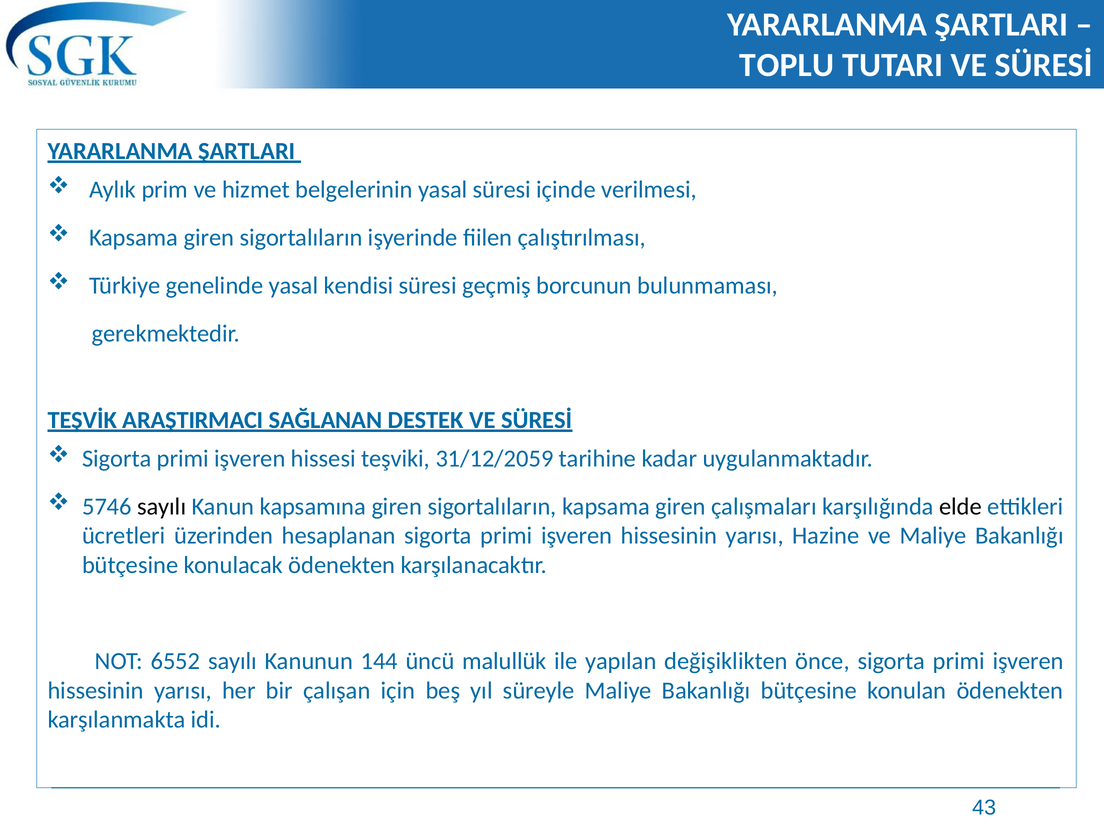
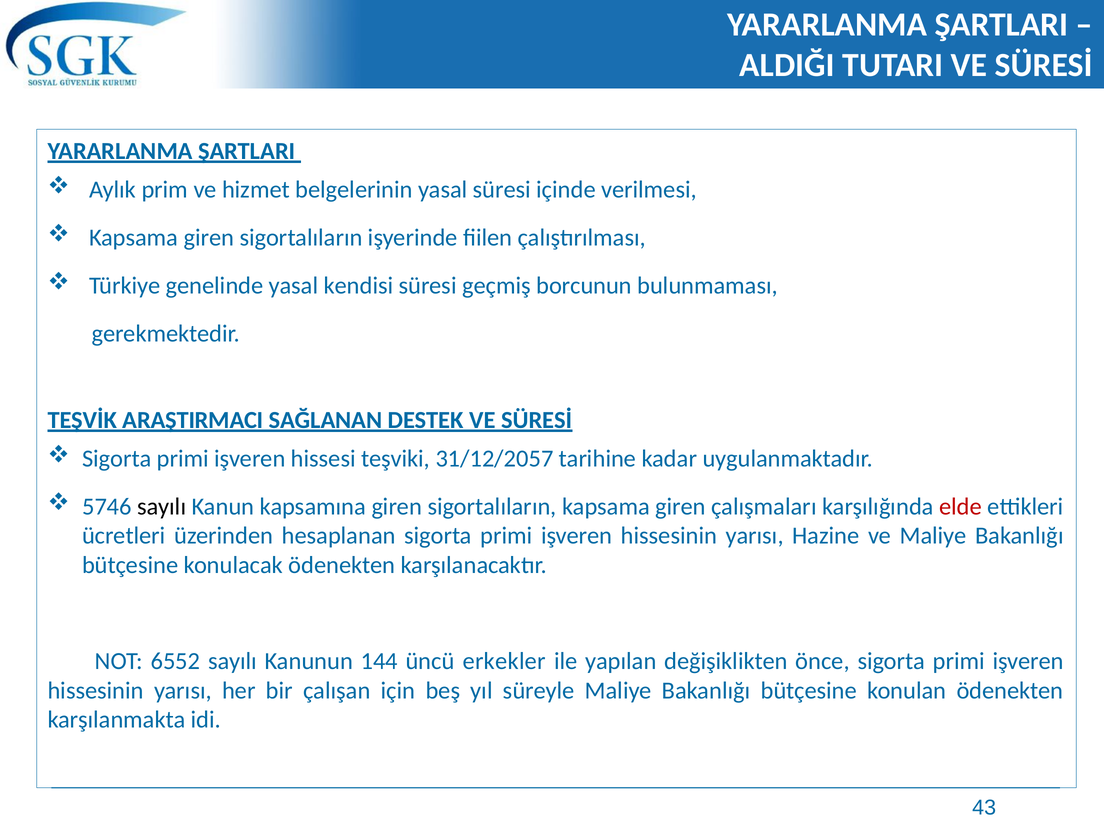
TOPLU: TOPLU -> ALDIĞI (787, 65)
31/12/2059: 31/12/2059 -> 31/12/2057 (495, 459)
elde colour: black -> red (961, 506)
malullük: malullük -> erkekler (504, 661)
